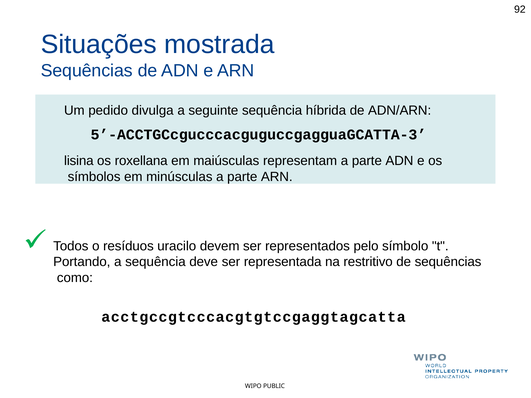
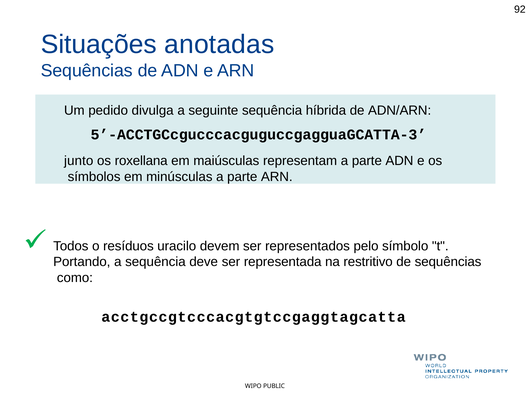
mostrada: mostrada -> anotadas (219, 44)
lisina: lisina -> junto (79, 161)
